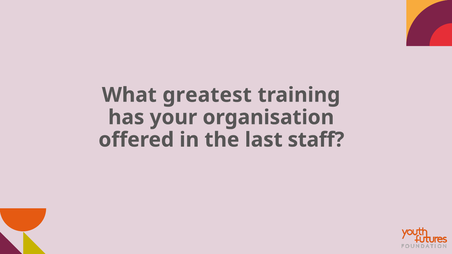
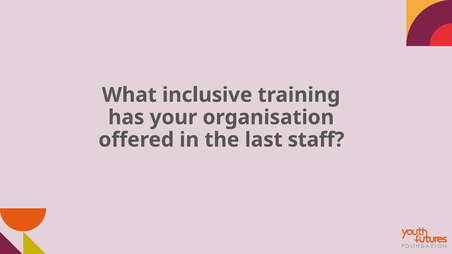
greatest: greatest -> inclusive (207, 95)
